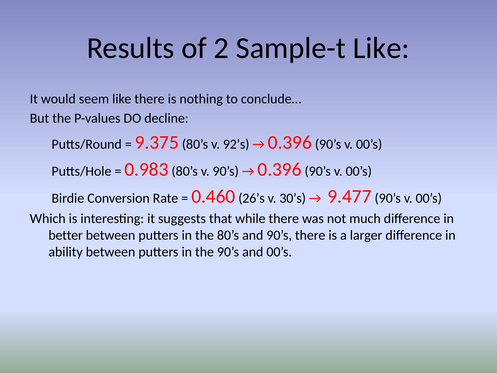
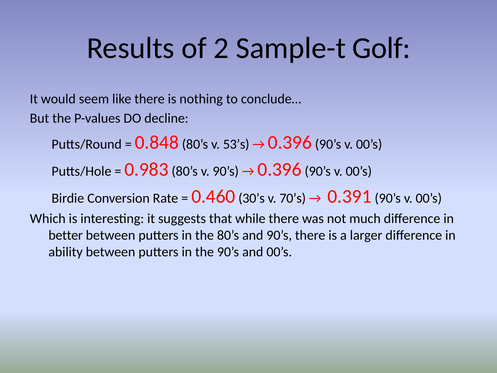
Sample-t Like: Like -> Golf (381, 48)
9.375: 9.375 -> 0.848 (157, 142)
92’s: 92’s -> 53’s (236, 144)
26’s: 26’s -> 30’s (252, 198)
30’s: 30’s -> 70’s (293, 198)
9.477: 9.477 -> 0.391 (350, 196)
